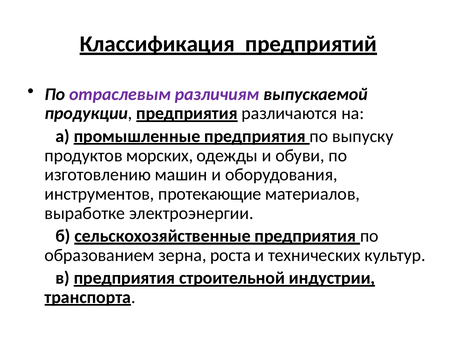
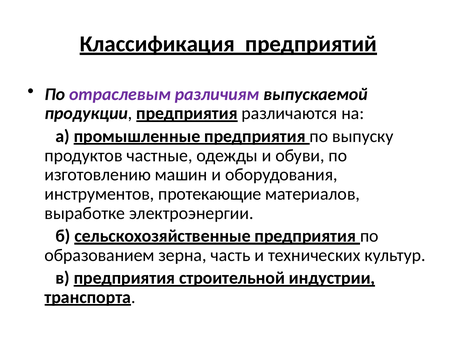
морских: морских -> частные (160, 155)
роста: роста -> часть (230, 255)
